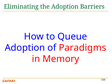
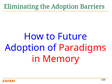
Queue: Queue -> Future (72, 36)
